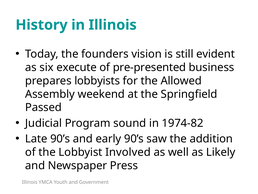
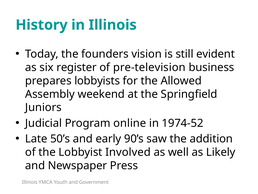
execute: execute -> register (77, 67)
pre-presented: pre-presented -> pre-television (149, 67)
Passed: Passed -> Juniors (43, 107)
sound: sound -> online (130, 123)
1974-82: 1974-82 -> 1974-52 (183, 123)
Late 90’s: 90’s -> 50’s (60, 138)
